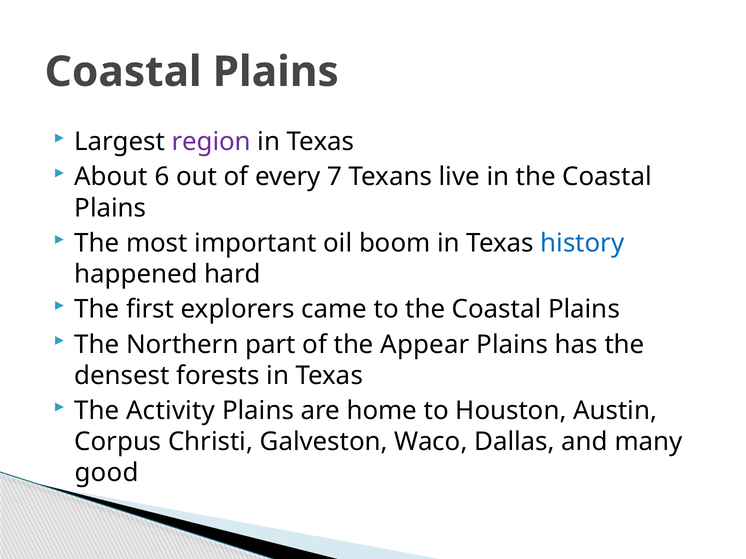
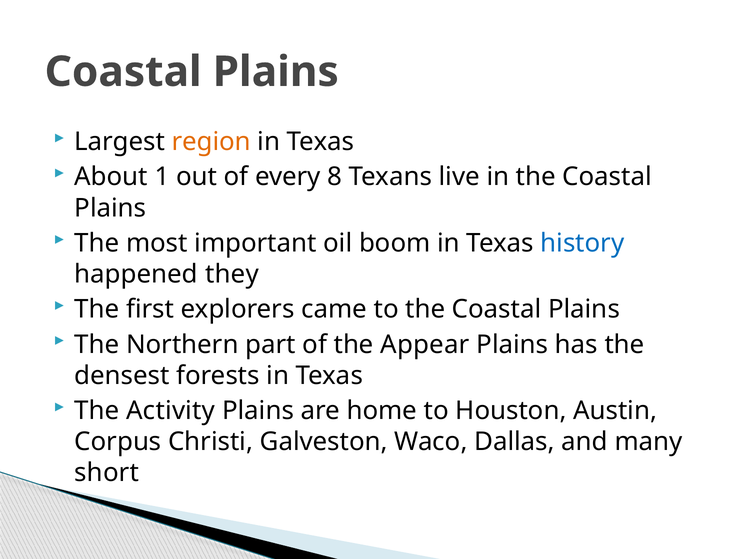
region colour: purple -> orange (211, 142)
6: 6 -> 1 (162, 177)
7: 7 -> 8 (335, 177)
hard: hard -> they (232, 274)
good: good -> short (107, 473)
